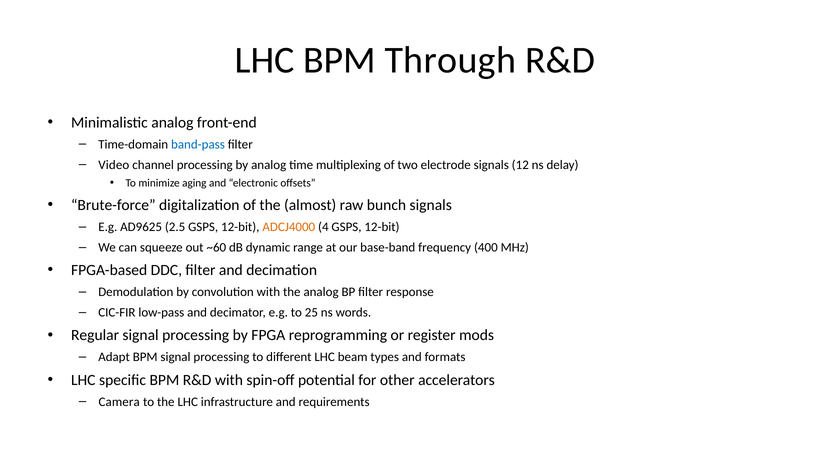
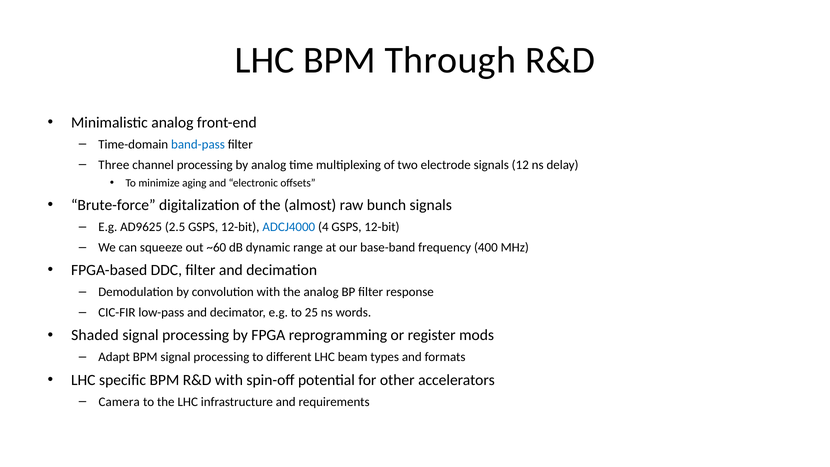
Video: Video -> Three (114, 165)
ADCJ4000 colour: orange -> blue (289, 227)
Regular: Regular -> Shaded (95, 335)
